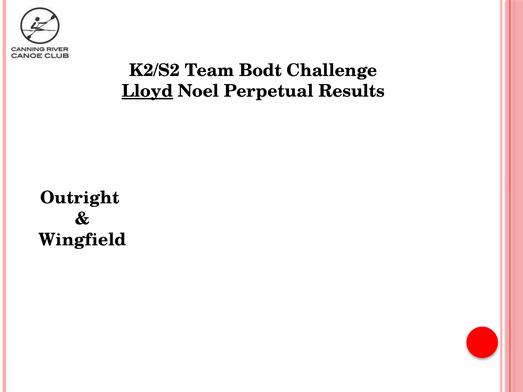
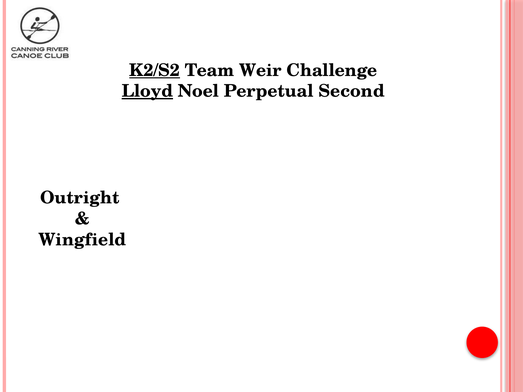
K2/S2 underline: none -> present (155, 70)
Bodt: Bodt -> Weir (260, 70)
Results: Results -> Second (352, 91)
